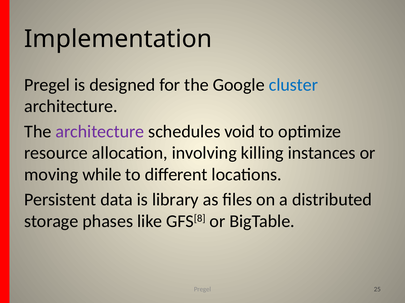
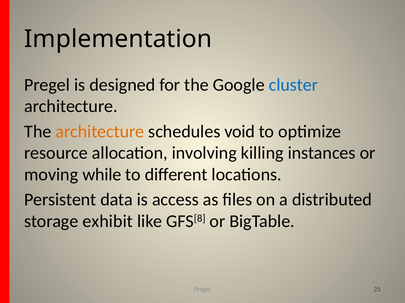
architecture colour: purple -> orange (100, 132)
library: library -> access (175, 200)
phases: phases -> exhibit (108, 222)
